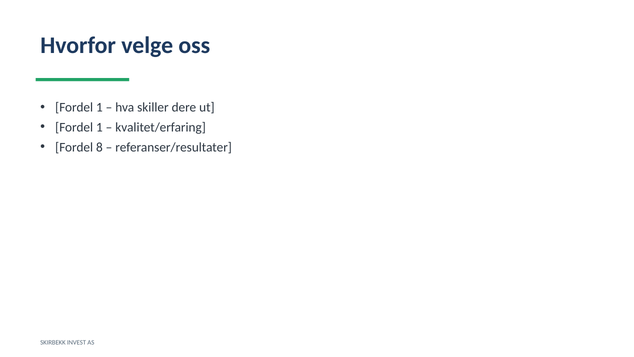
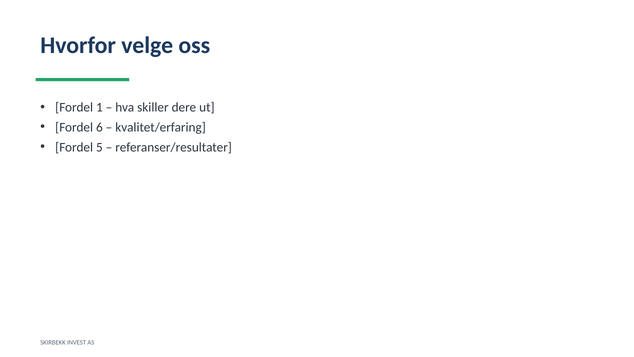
1: 1 -> 6 (99, 127)
8: 8 -> 5 (99, 147)
